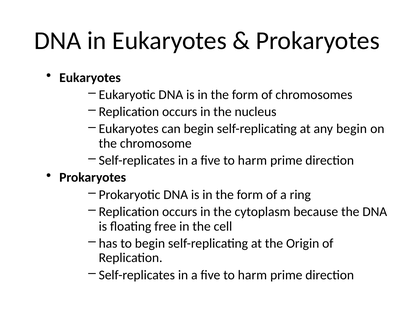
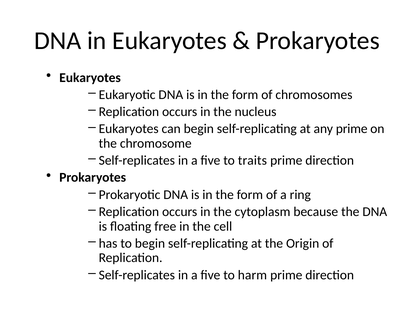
any begin: begin -> prime (352, 129)
harm: harm -> traits (252, 160)
